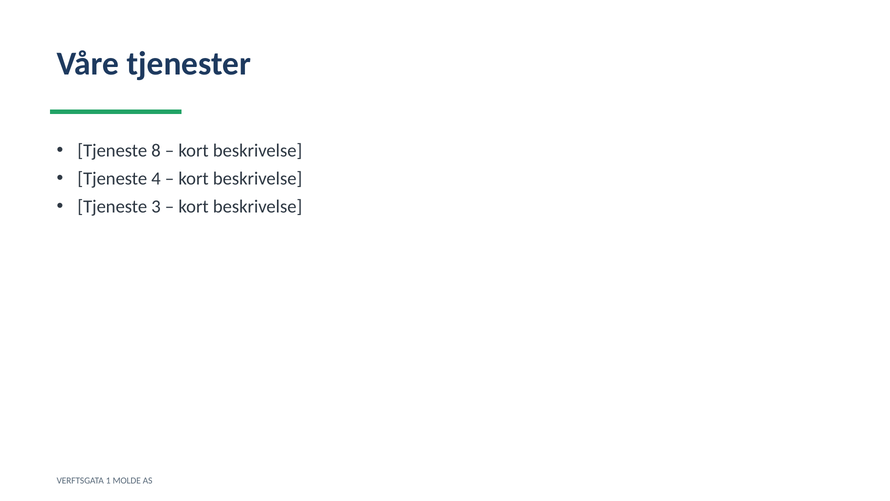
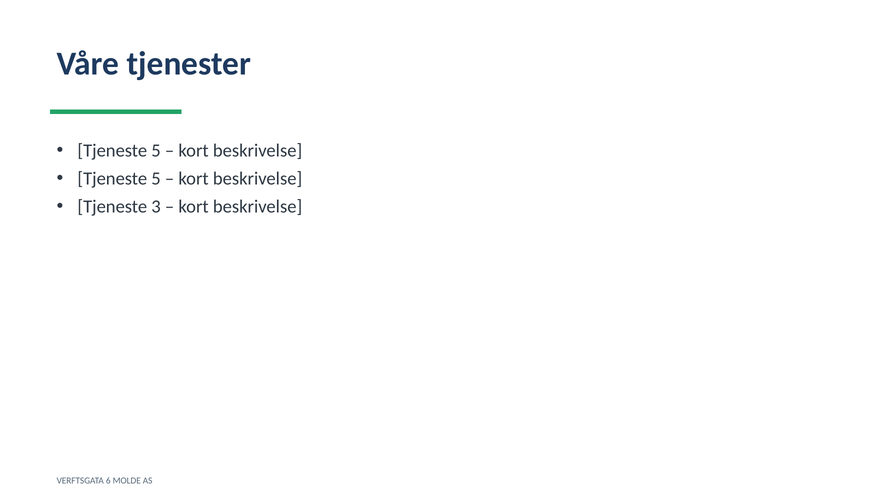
8: 8 -> 5 (156, 151)
4: 4 -> 5 (156, 179)
1: 1 -> 6 (108, 480)
